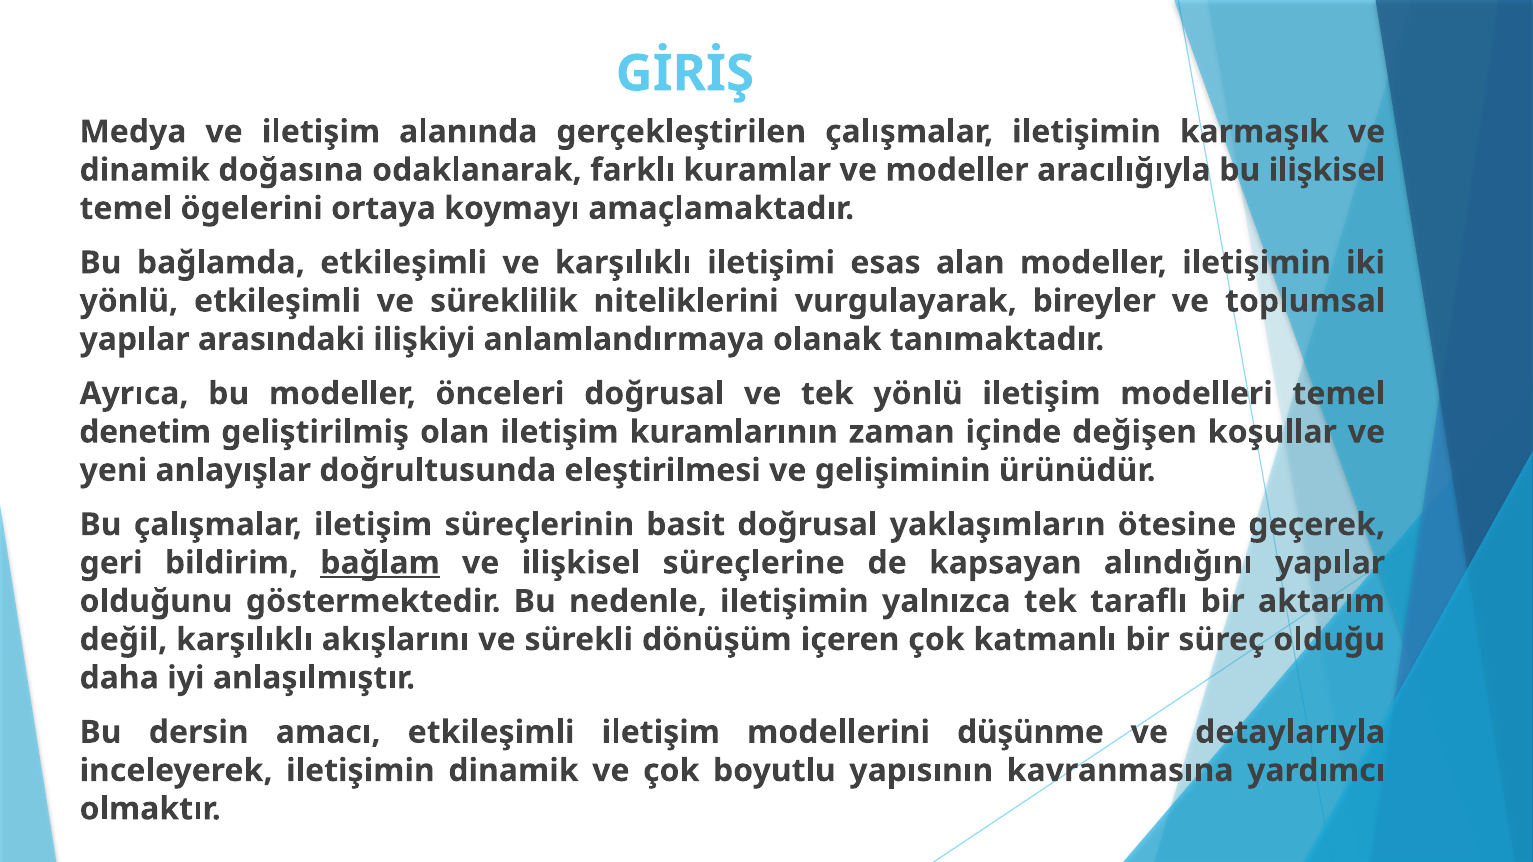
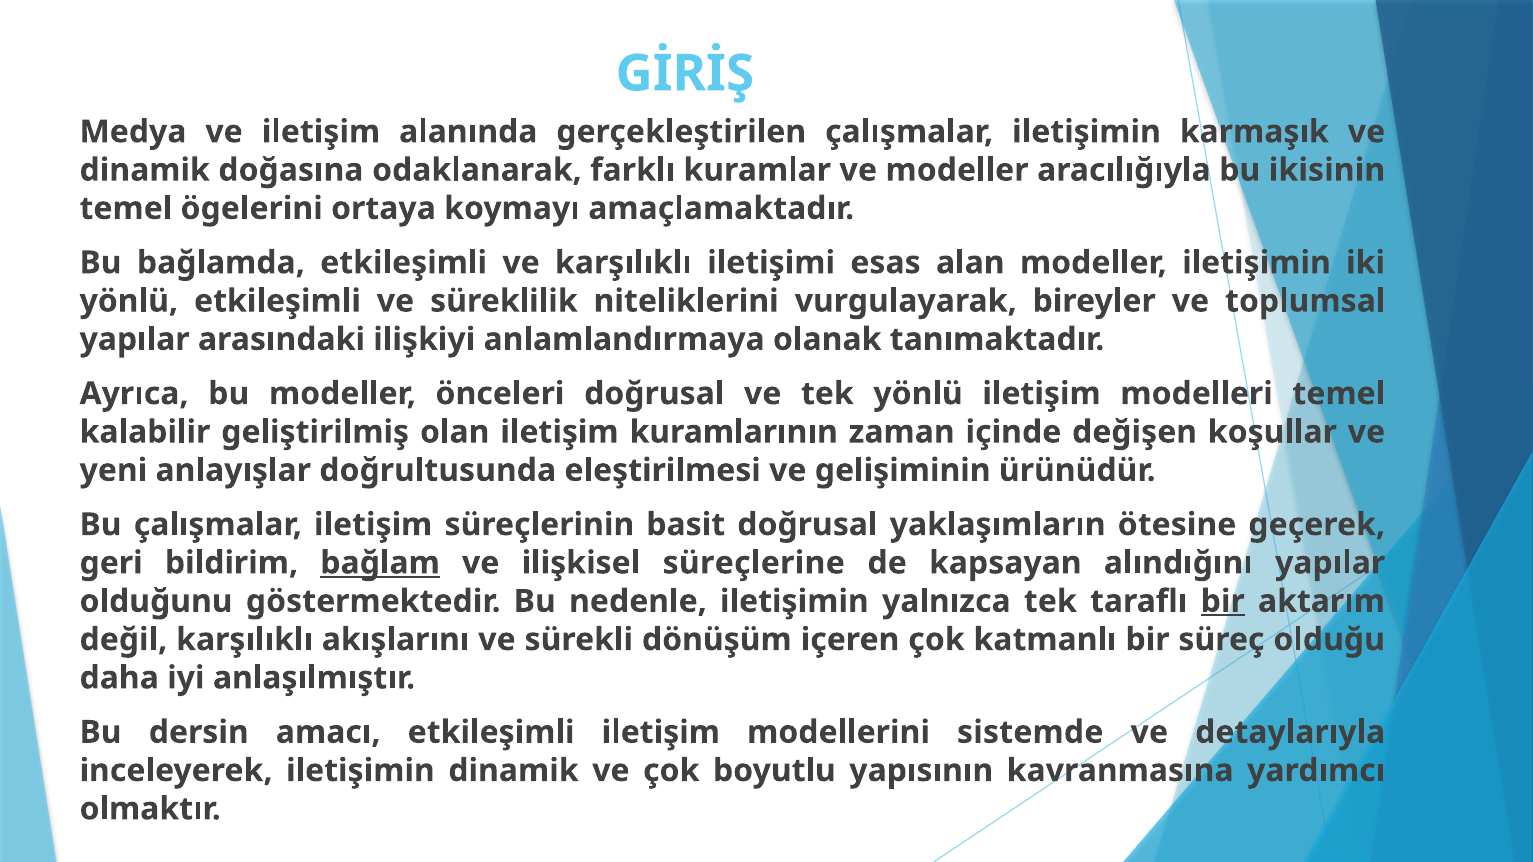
bu ilişkisel: ilişkisel -> ikisinin (1327, 170)
denetim: denetim -> kalabilir (145, 432)
bir underline: none -> present (1223, 601)
düşünme: düşünme -> sistemde (1030, 732)
